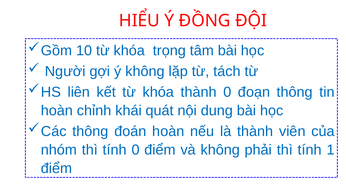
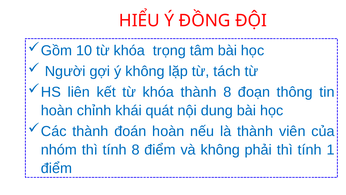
thành 0: 0 -> 8 (227, 92)
Các thông: thông -> thành (90, 131)
tính 0: 0 -> 8 (136, 150)
